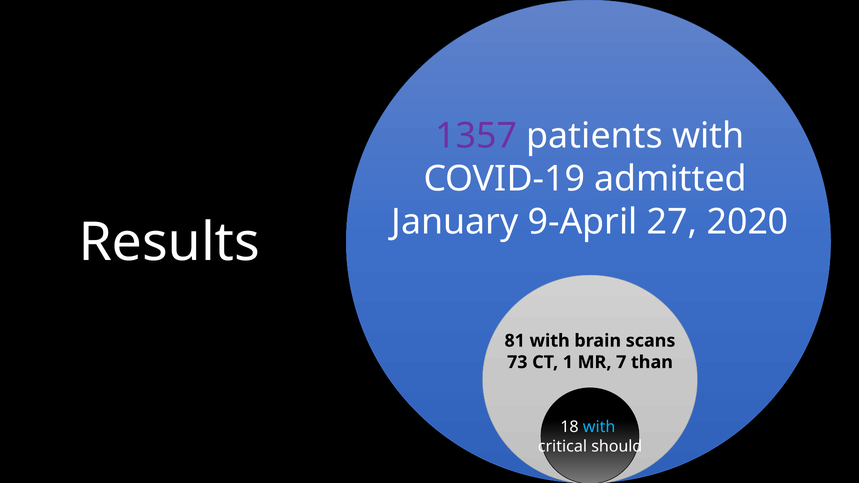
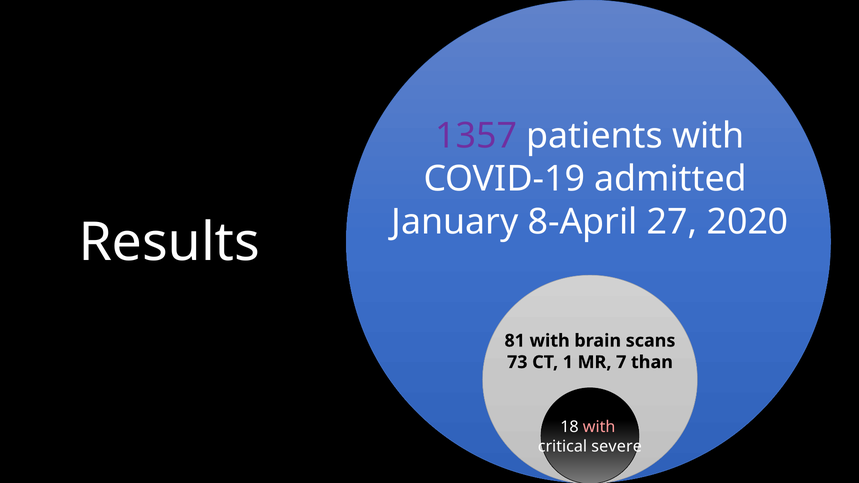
9-April: 9-April -> 8-April (583, 222)
with colour: light blue -> pink (599, 427)
should: should -> severe (617, 446)
